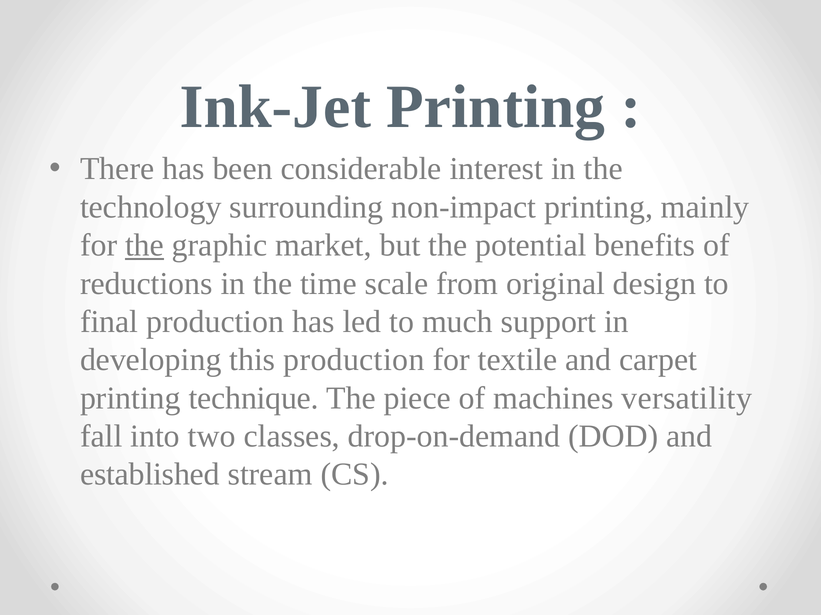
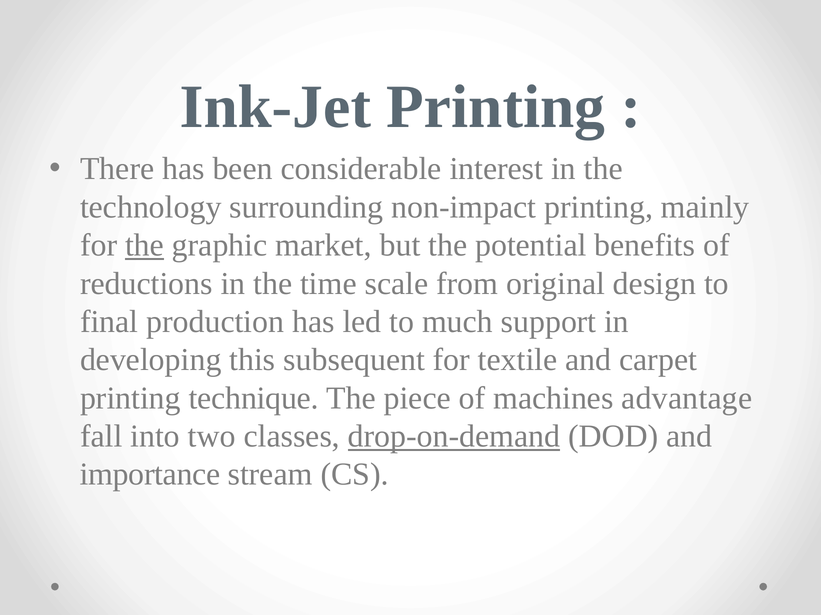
this production: production -> subsequent (354, 360)
versatility: versatility -> advantage (687, 399)
drop-on-demand underline: none -> present (454, 437)
established: established -> importance (150, 475)
